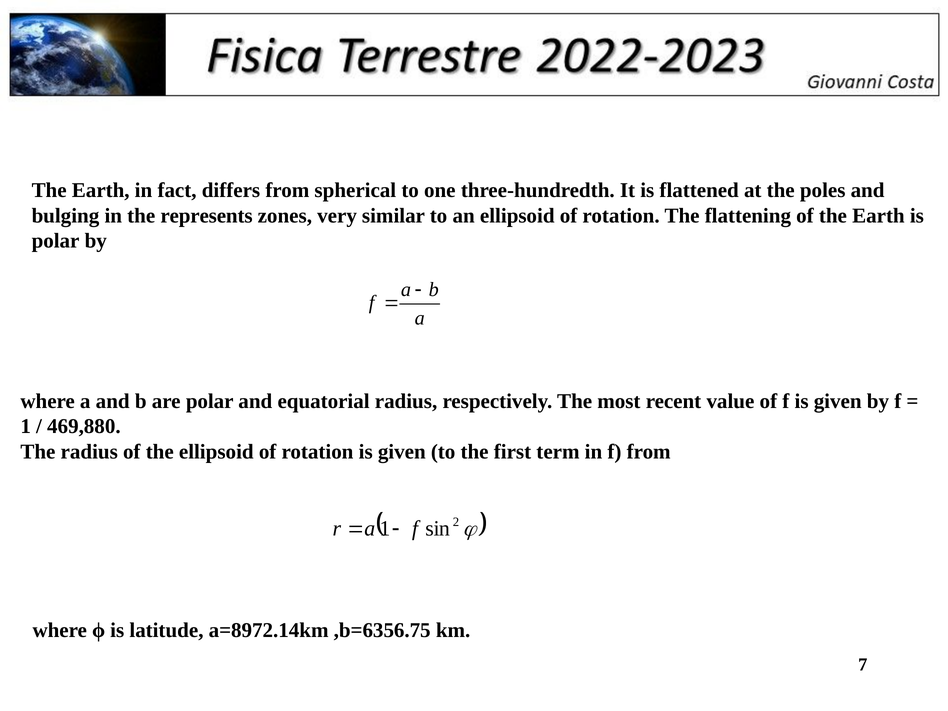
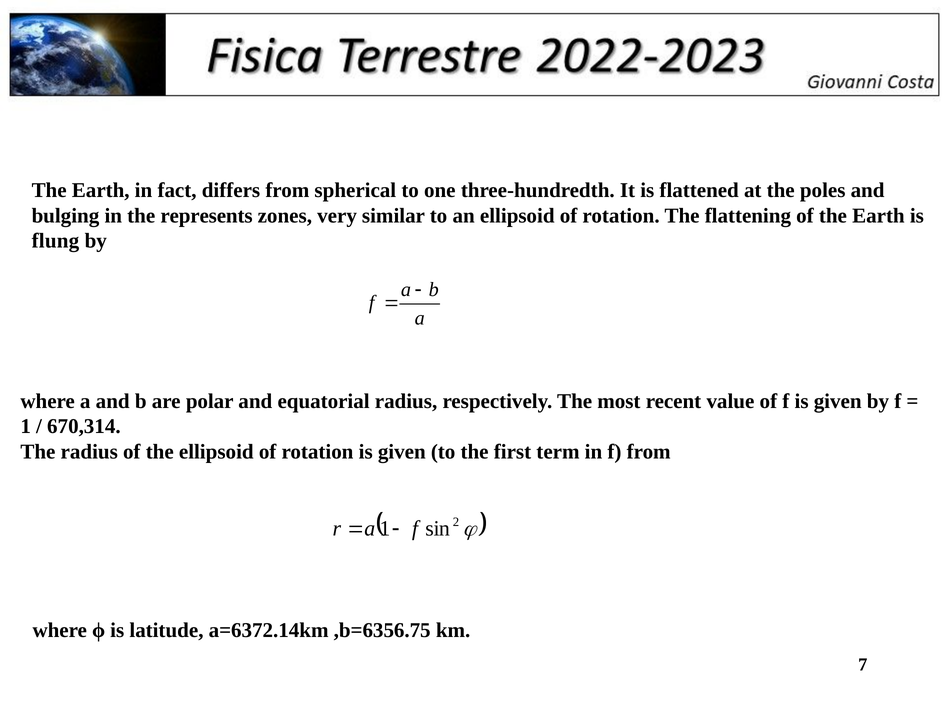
polar: polar -> flung (55, 241)
469,880: 469,880 -> 670,314 (84, 426)
a=8972.14km: a=8972.14km -> a=6372.14km (269, 630)
